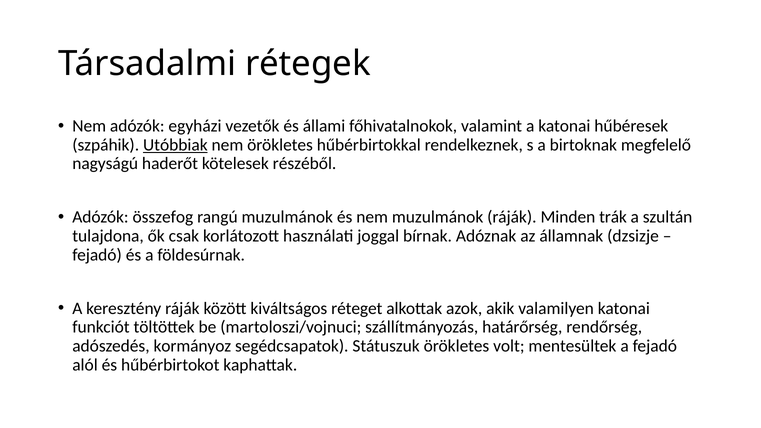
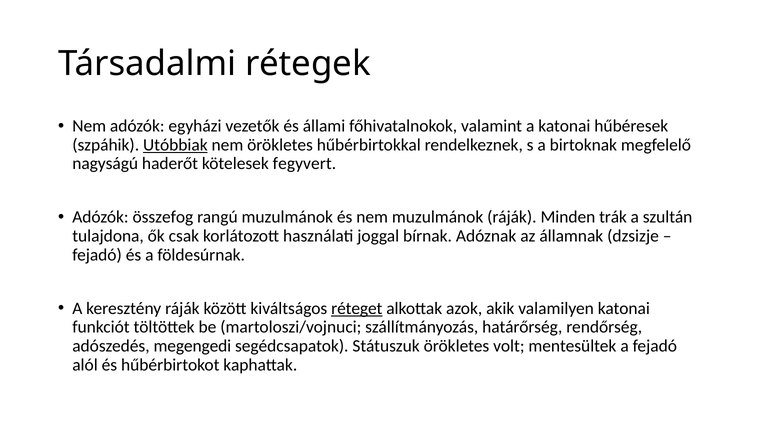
részéből: részéből -> fegyvert (305, 164)
réteget underline: none -> present (357, 308)
kormányoz: kormányoz -> megengedi (192, 346)
